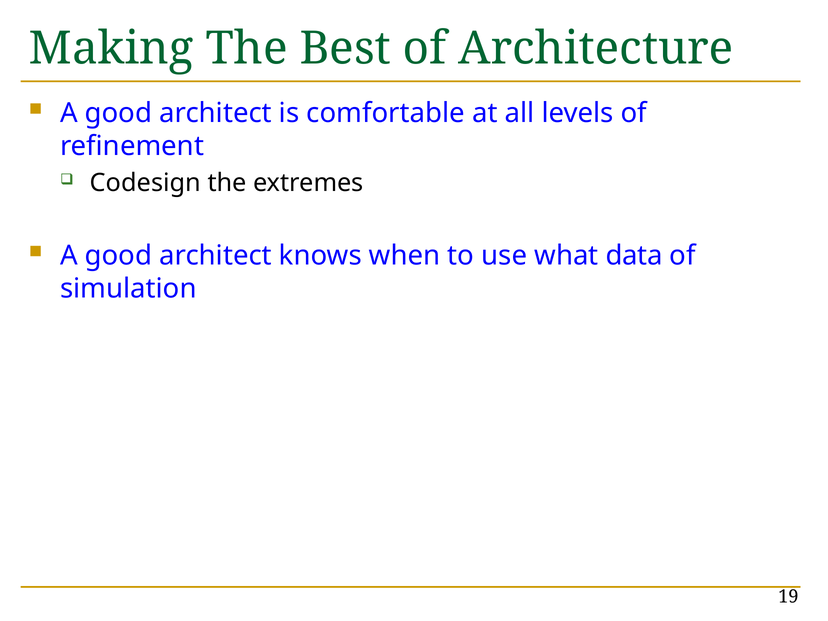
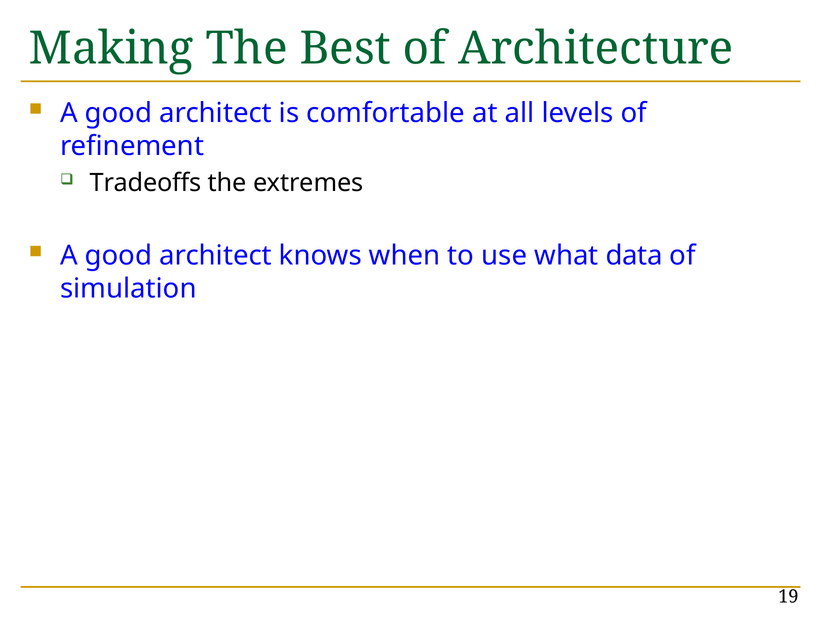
Codesign: Codesign -> Tradeoffs (146, 183)
